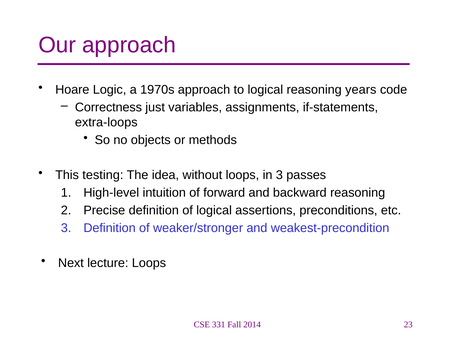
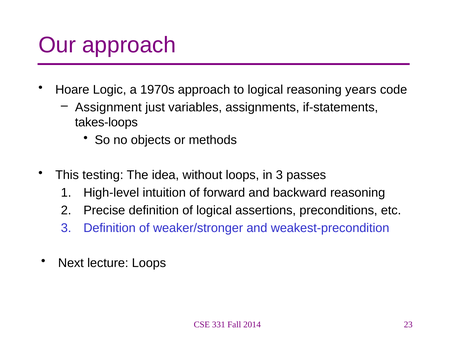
Correctness: Correctness -> Assignment (108, 107)
extra-loops: extra-loops -> takes-loops (106, 122)
